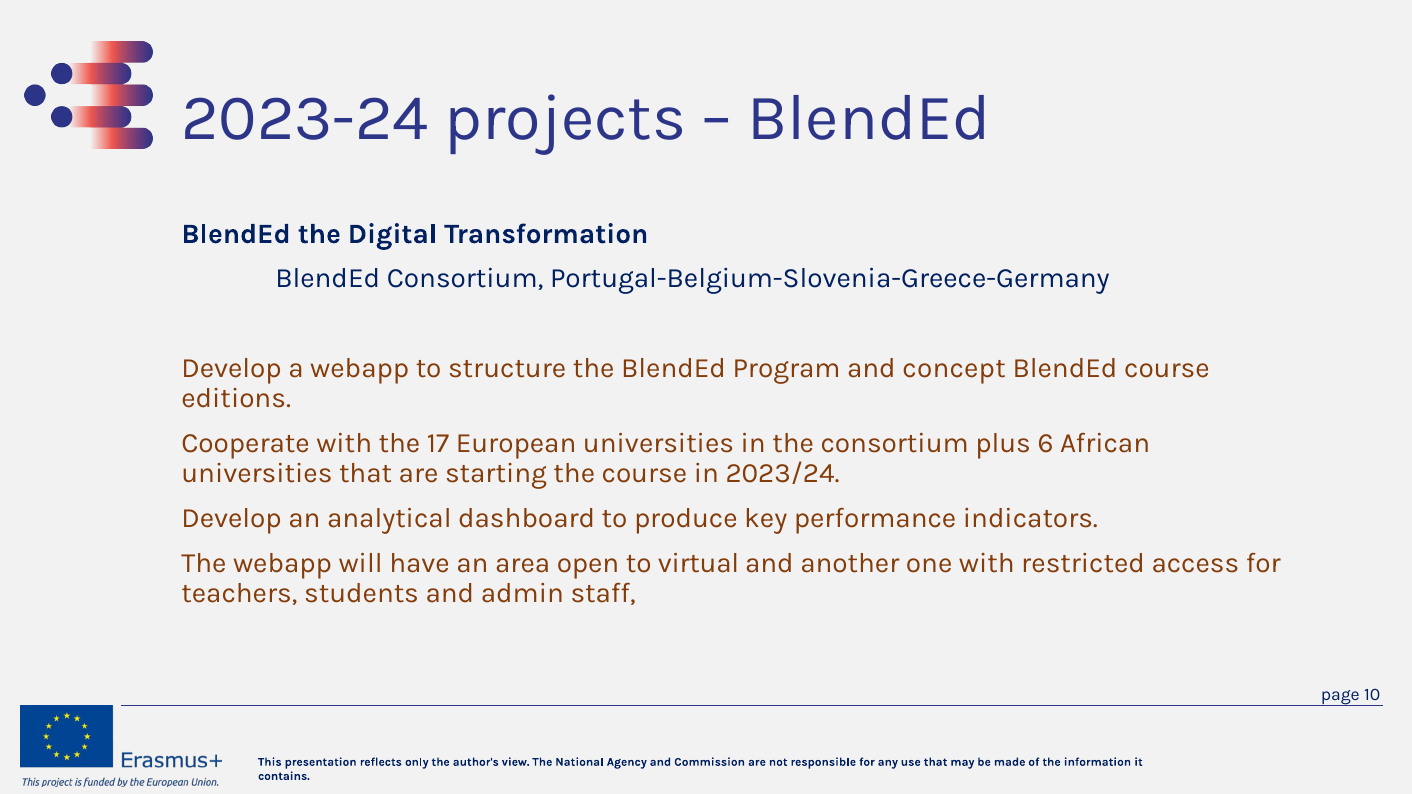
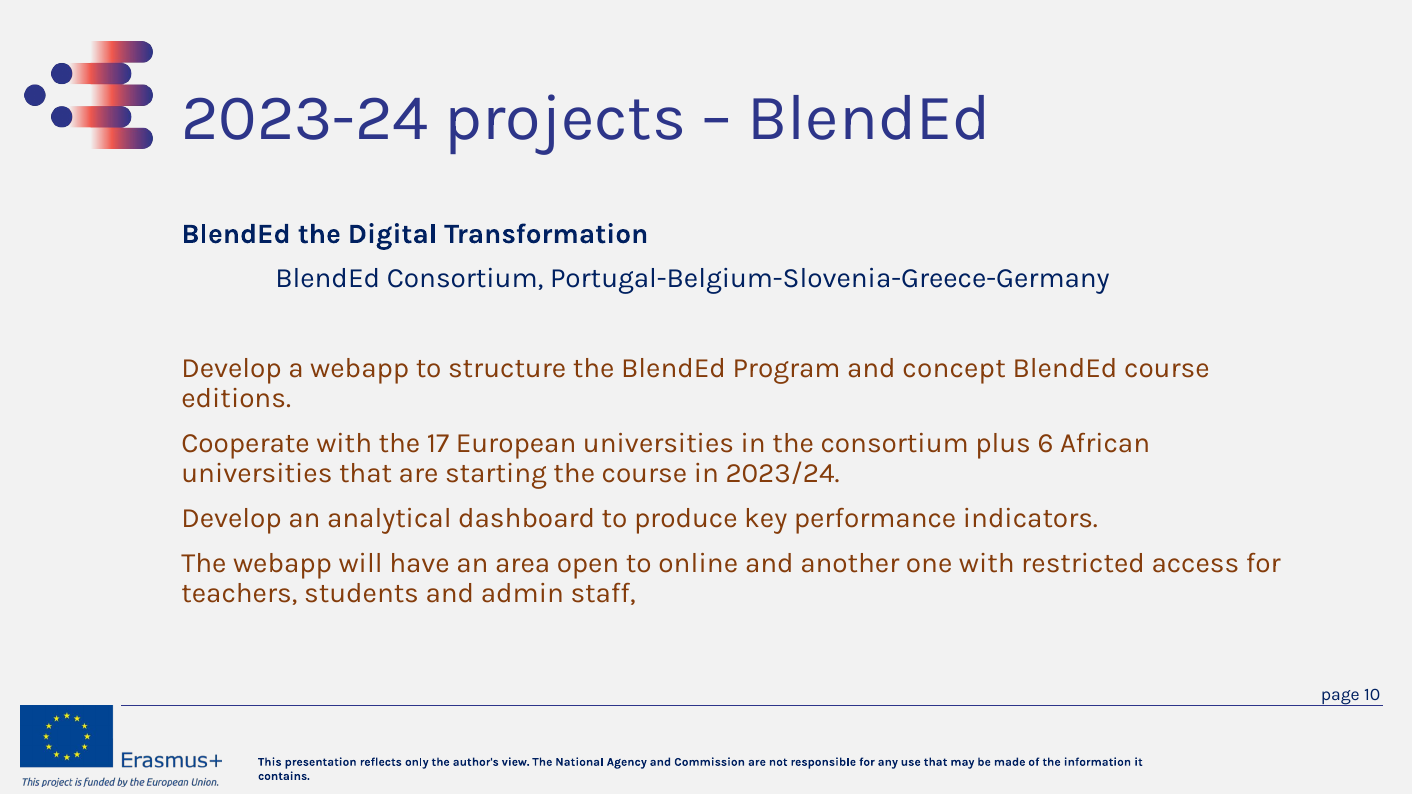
virtual: virtual -> online (698, 563)
